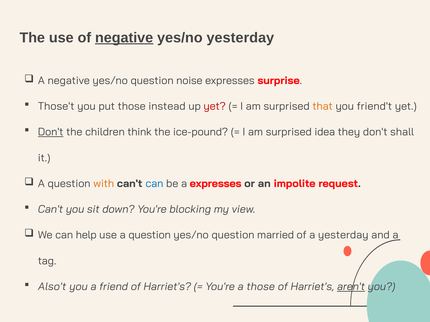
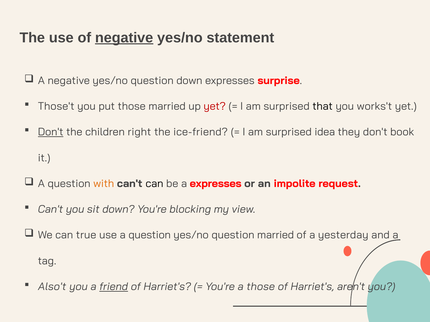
yes/no yesterday: yesterday -> statement (240, 38)
question noise: noise -> down (189, 81)
those instead: instead -> married (167, 106)
that colour: orange -> black (323, 106)
friend't: friend't -> works't (374, 106)
think: think -> right (139, 132)
ice-pound: ice-pound -> ice-friend (201, 132)
shall: shall -> book (402, 132)
can colour: blue -> black (154, 184)
help: help -> true (86, 235)
friend underline: none -> present (114, 287)
aren't underline: present -> none (351, 287)
